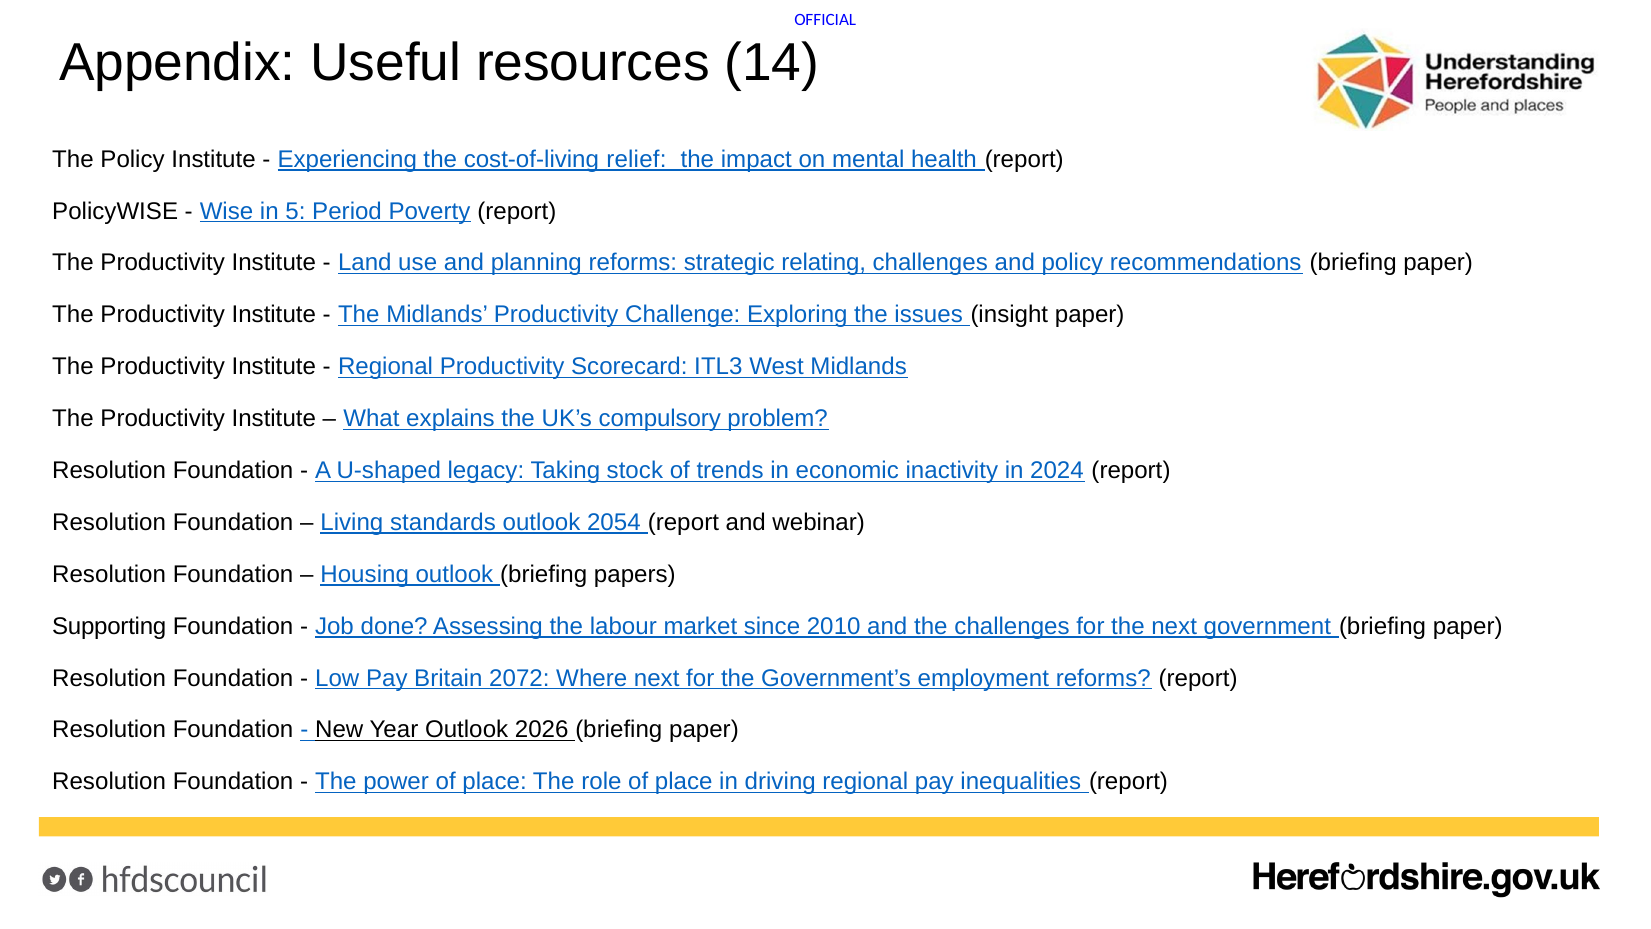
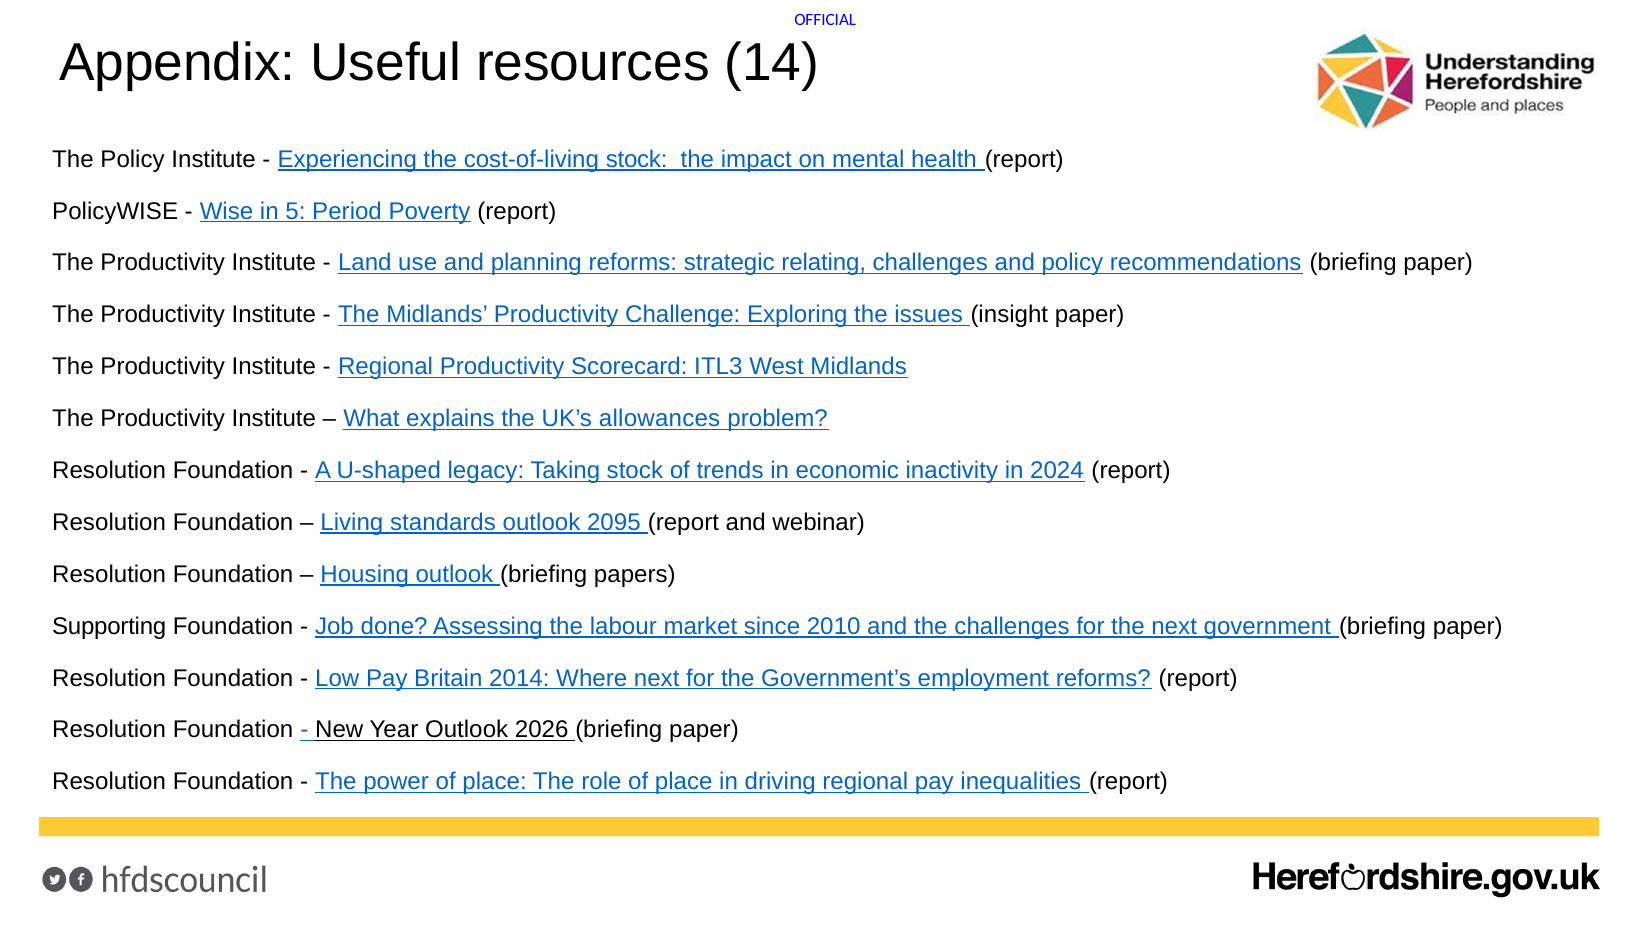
cost-of-living relief: relief -> stock (637, 159)
compulsory: compulsory -> allowances (660, 419)
2054: 2054 -> 2095 (614, 522)
2072: 2072 -> 2014 (519, 678)
